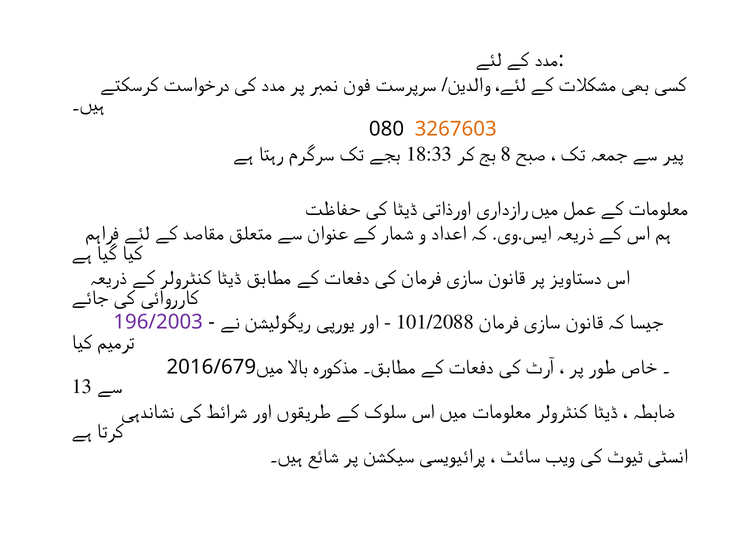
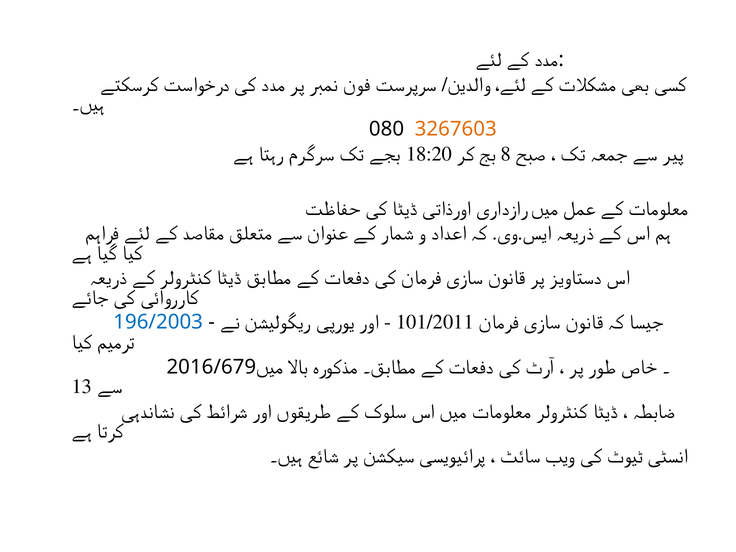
18:33: 18:33 -> 18:20 (429, 154)
101/2088: 101/2088 -> 101/2011 (435, 322)
196/2003 colour: purple -> blue (158, 322)
